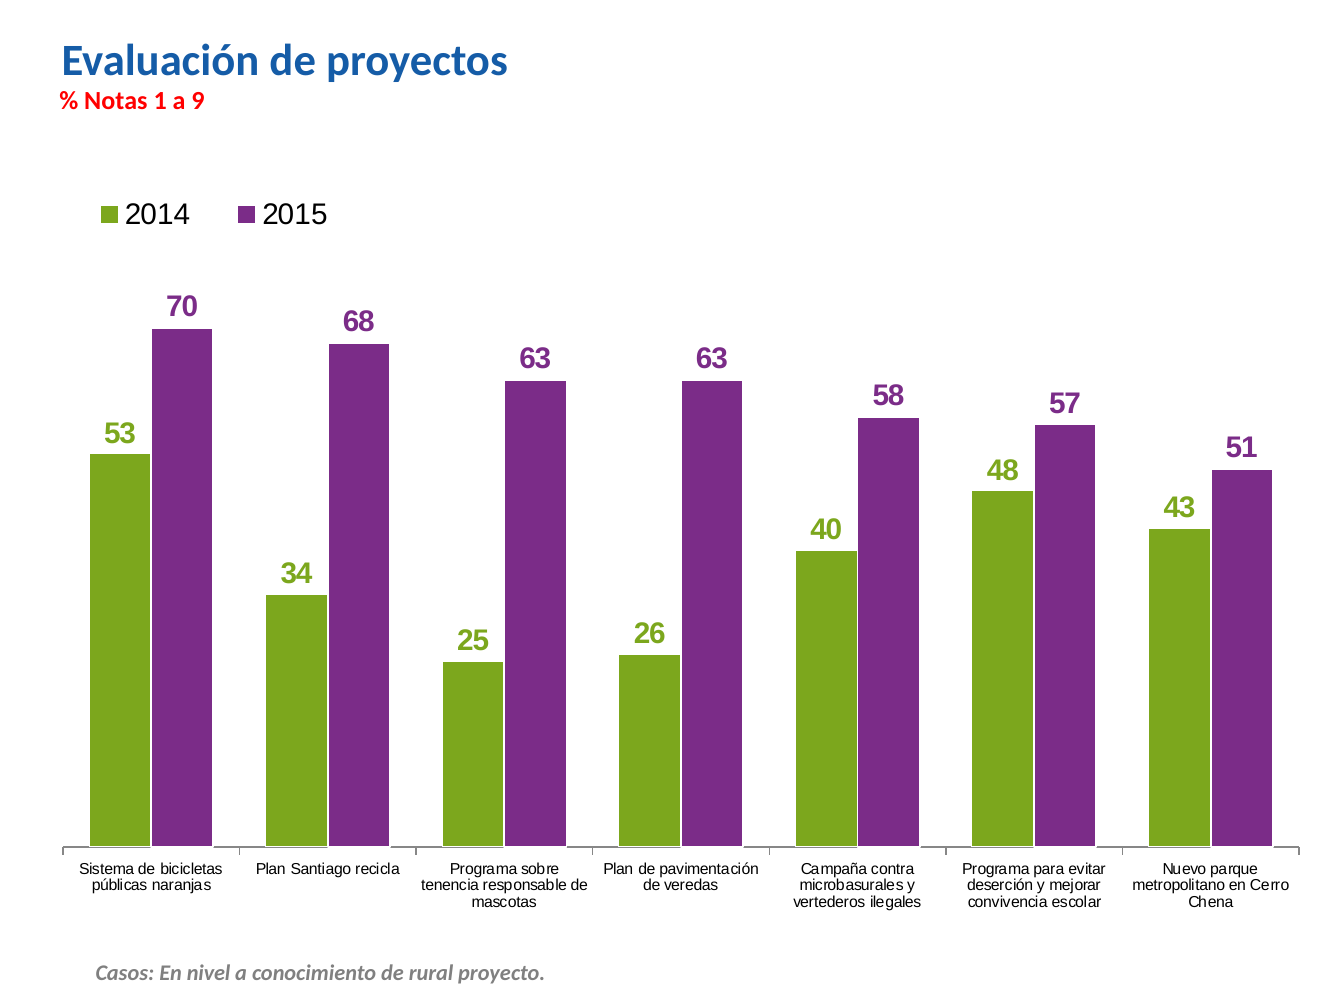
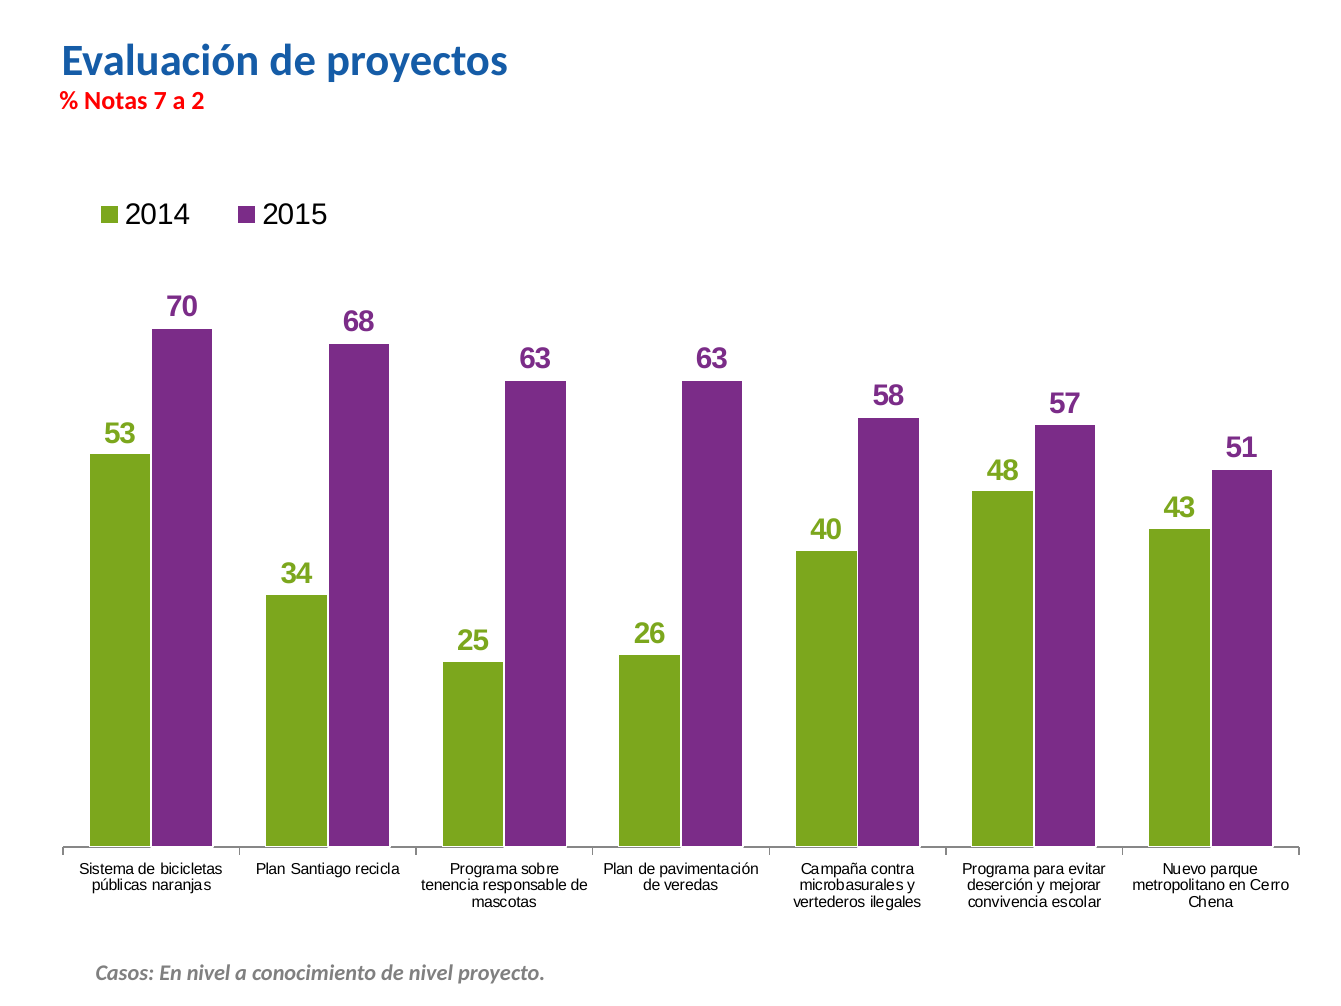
1: 1 -> 7 (160, 101)
9: 9 -> 2 (198, 101)
de rural: rural -> nivel (431, 972)
